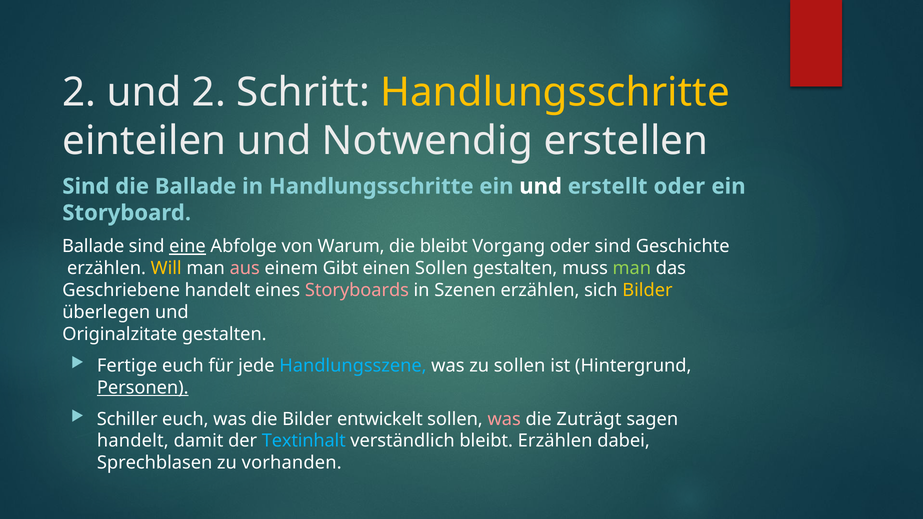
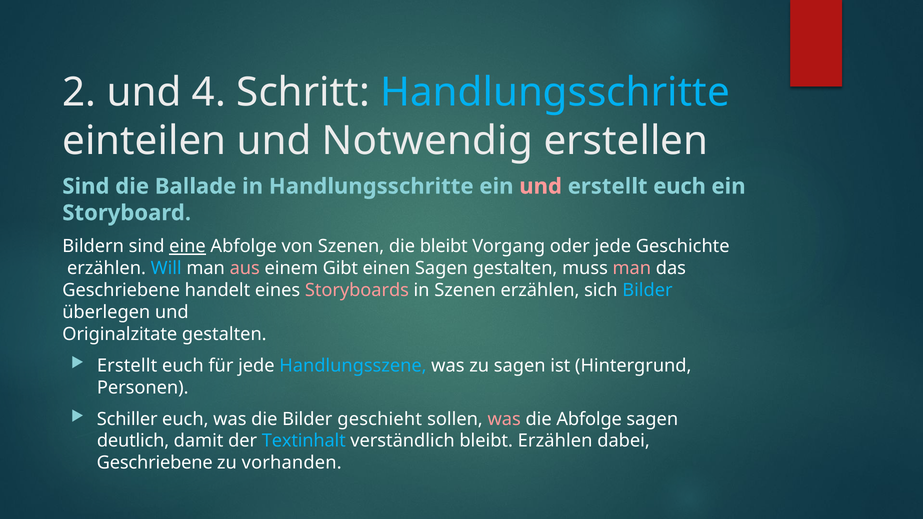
und 2: 2 -> 4 (209, 93)
Handlungsschritte colour: yellow -> light blue (555, 93)
und colour: white -> pink (541, 186)
oder: oder -> euch (680, 186)
Ballade: Ballade -> Bildern (93, 247)
von Warum: Warum -> Szenen (351, 247)
oder sind: sind -> jede (613, 247)
Will colour: yellow -> light blue (166, 268)
einen Sollen: Sollen -> Sagen (441, 268)
man colour: light green -> pink (632, 268)
Bilder colour: yellow -> light blue (647, 290)
Fertige: Fertige -> Erstellt (127, 366)
zu sollen: sollen -> sagen (520, 366)
Personen underline: present -> none (143, 388)
entwickelt: entwickelt -> geschieht (380, 419)
die Zuträgt: Zuträgt -> Abfolge (589, 419)
handelt: handelt -> deutlich (133, 441)
Sprechblasen: Sprechblasen -> Geschriebene (155, 463)
